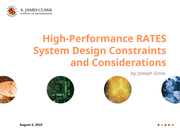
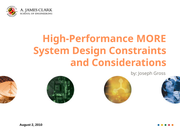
RATES: RATES -> MORE (151, 39)
